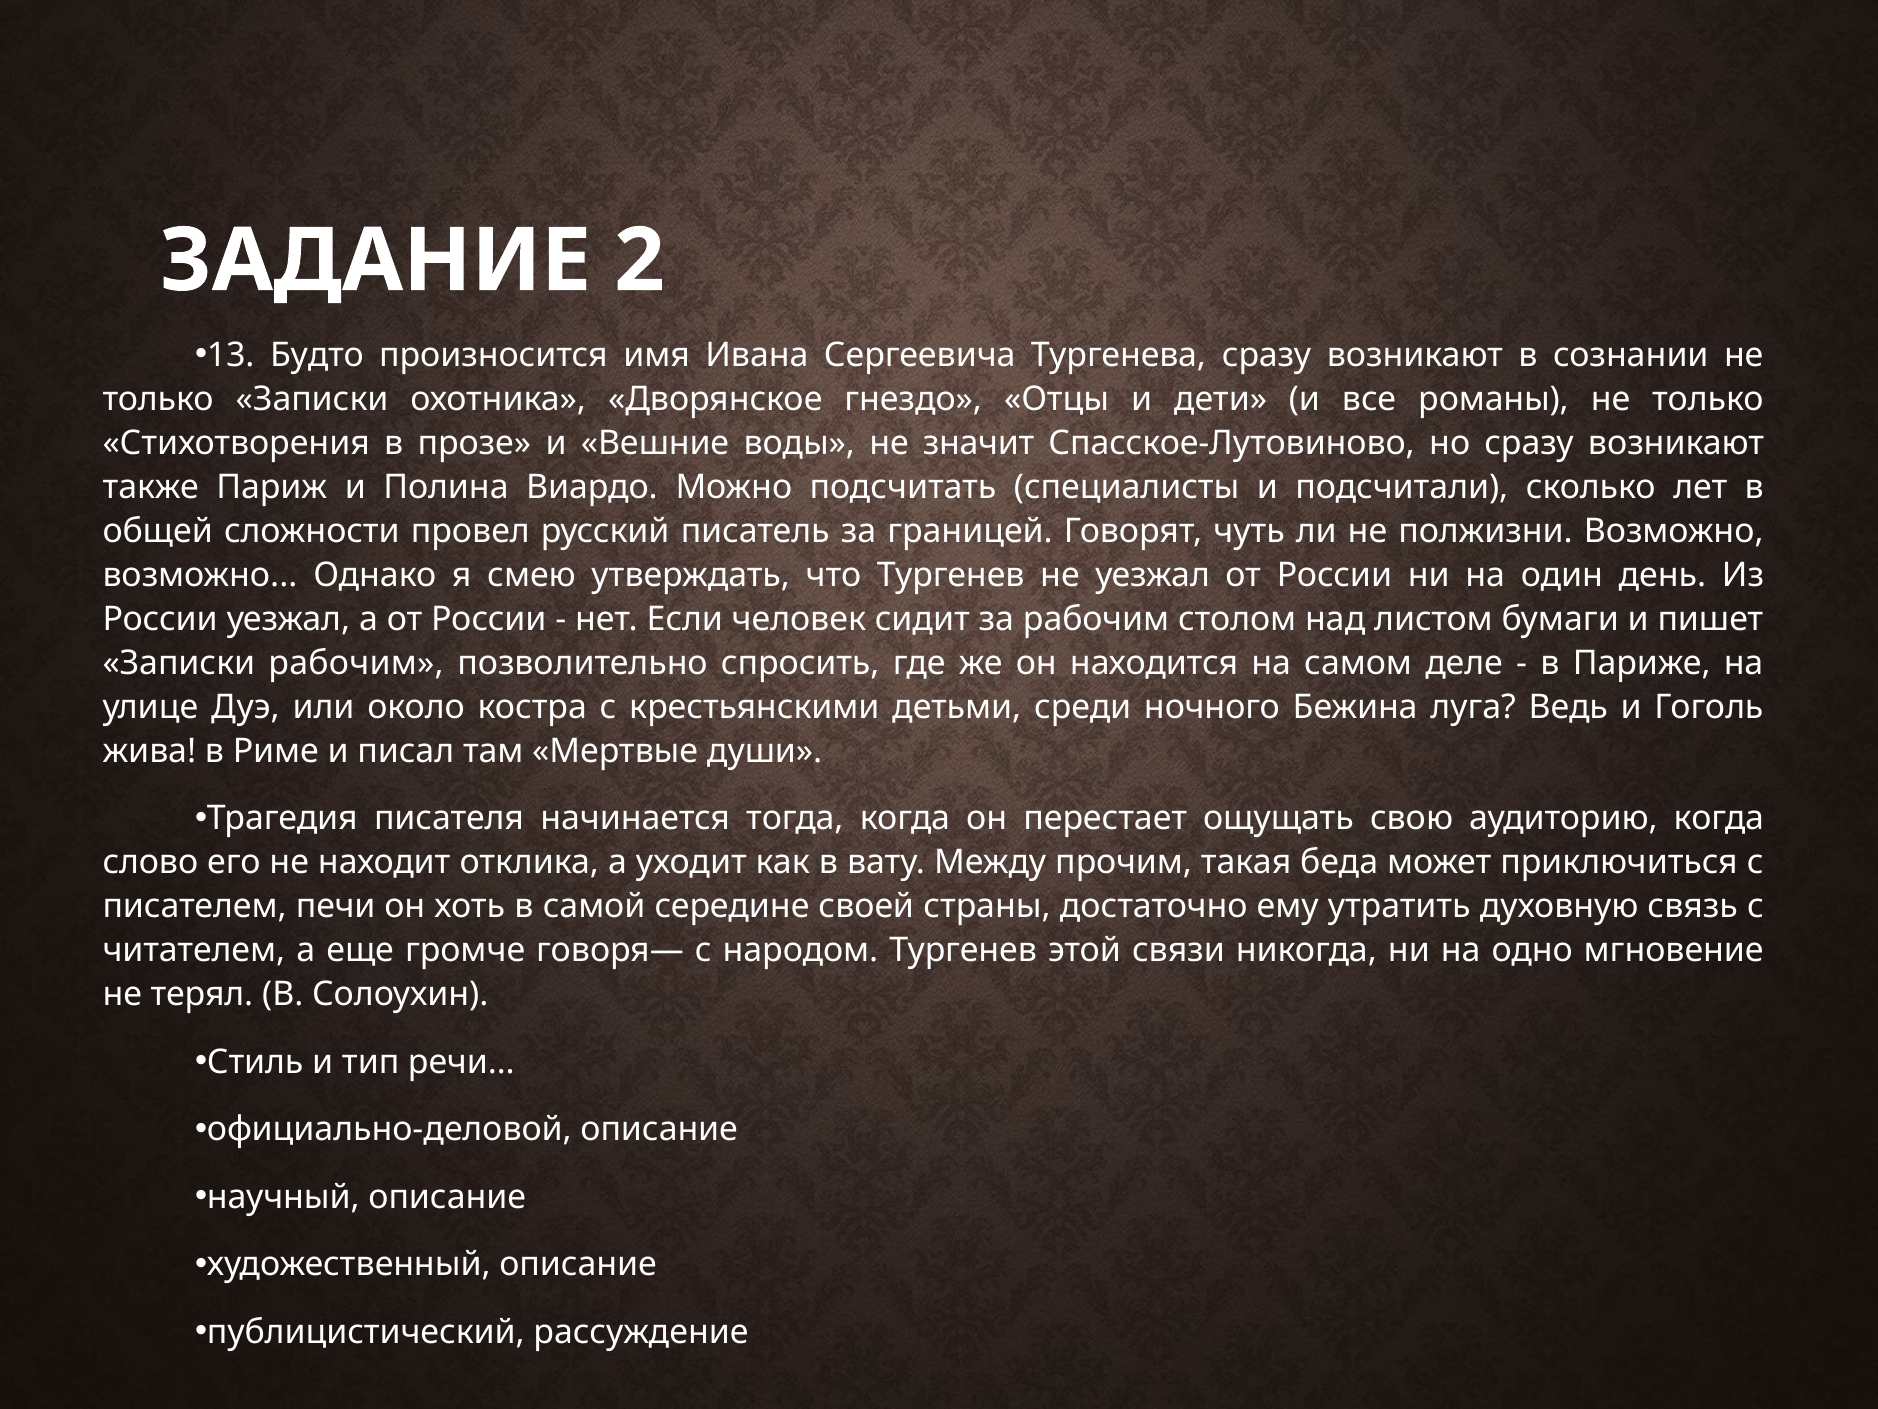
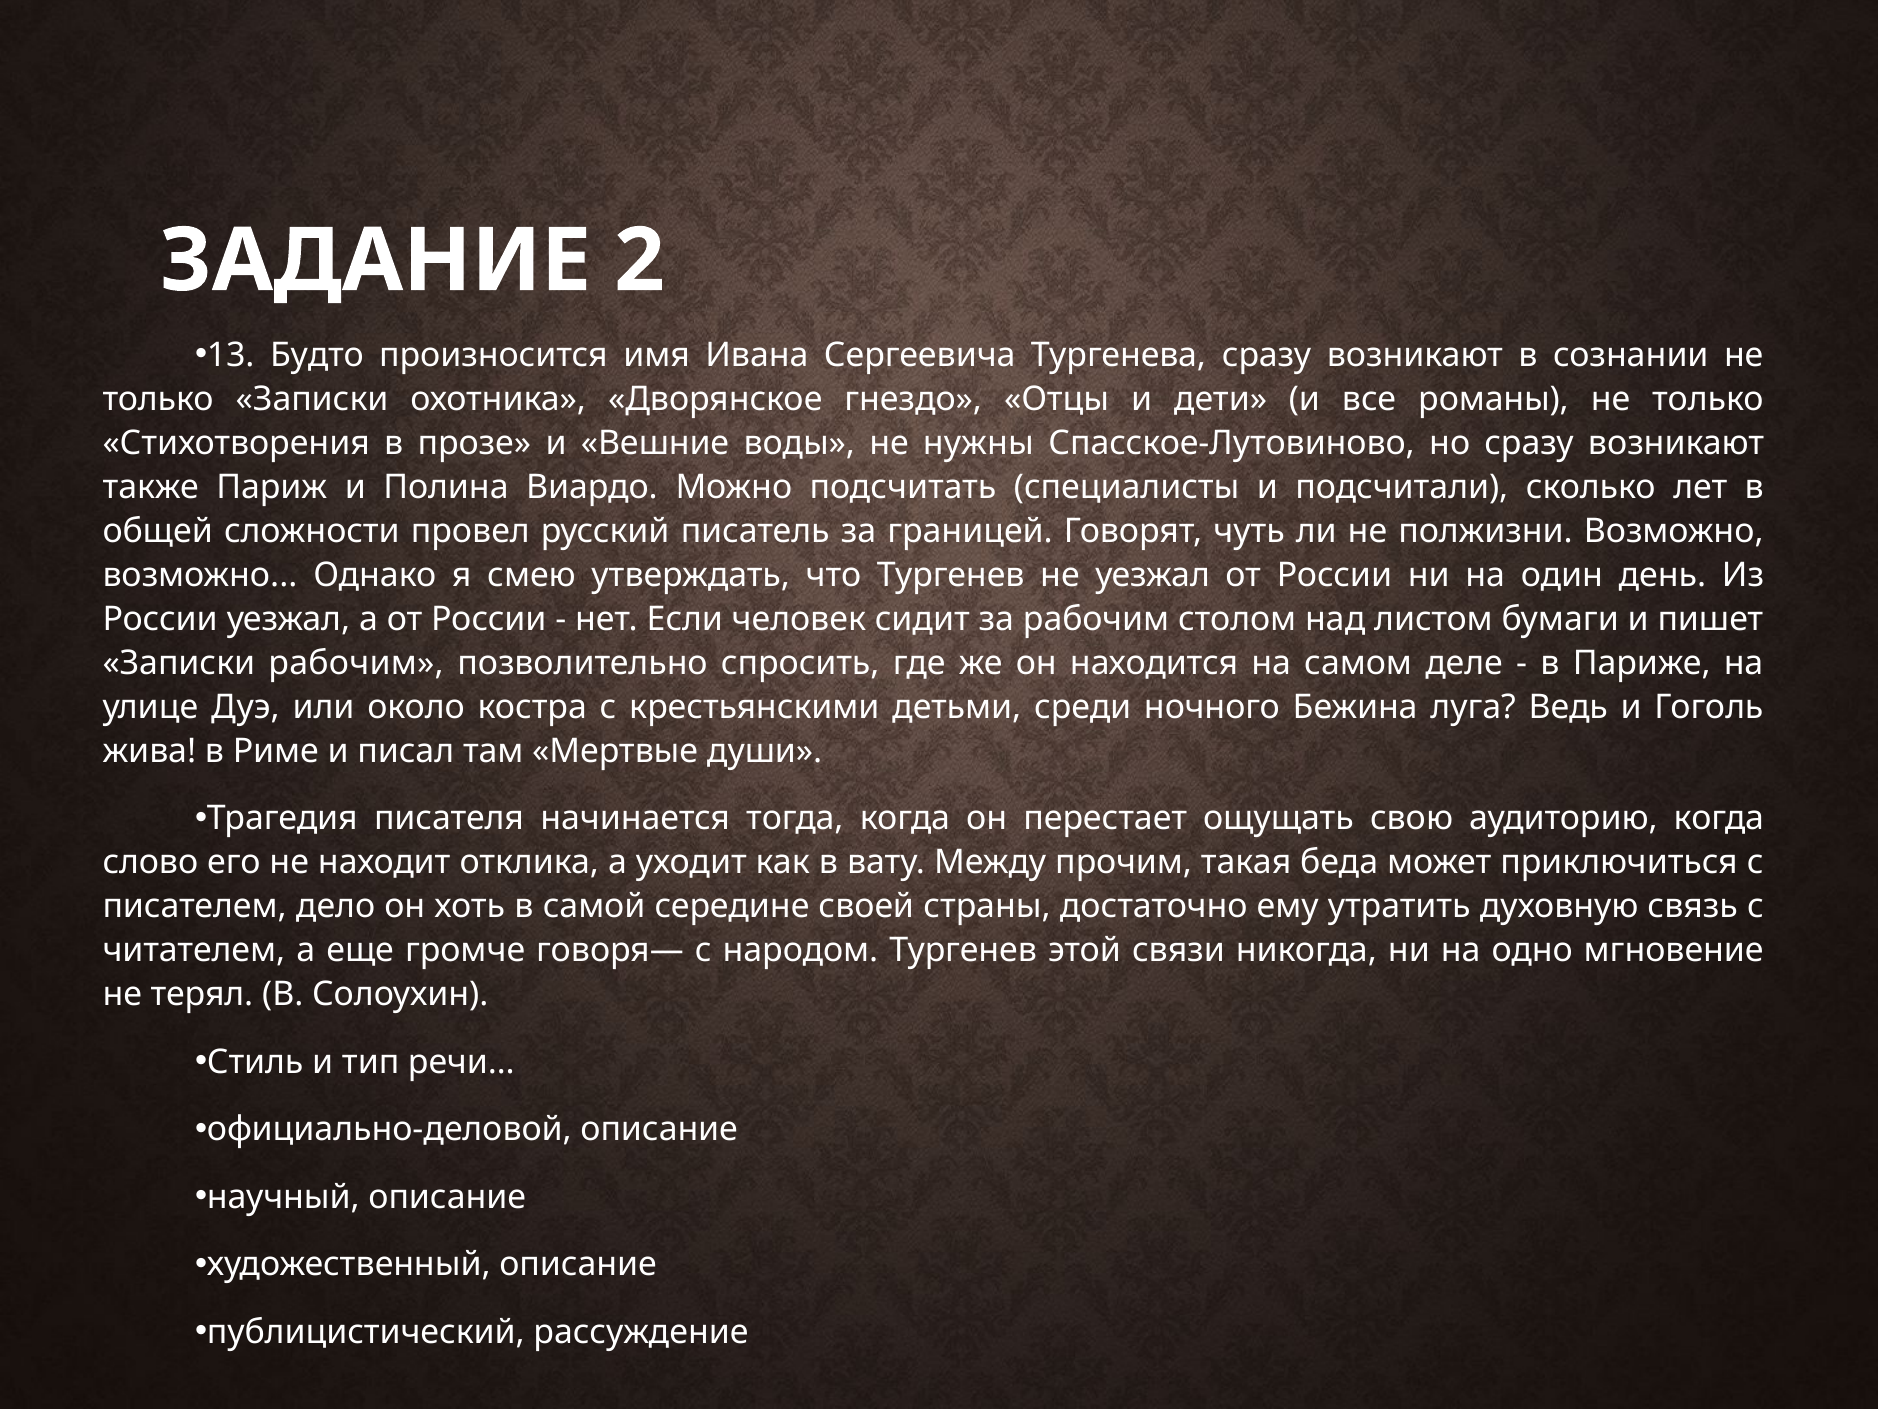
значит: значит -> нужны (978, 443)
печи: печи -> дело (336, 906)
